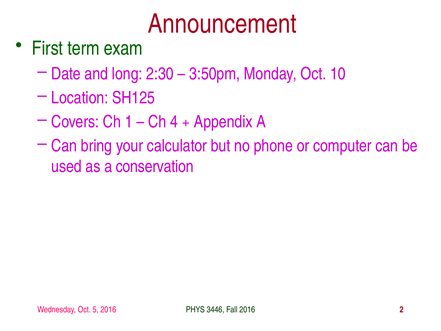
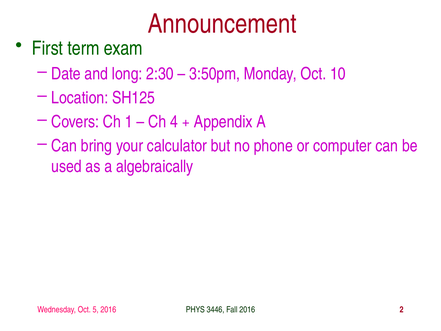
conservation: conservation -> algebraically (155, 166)
